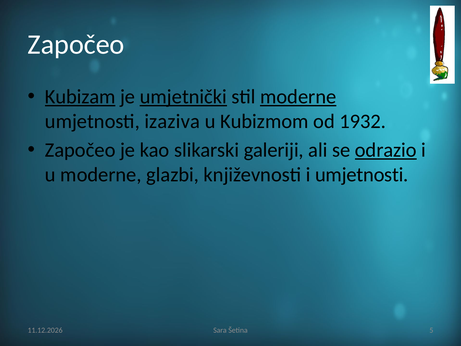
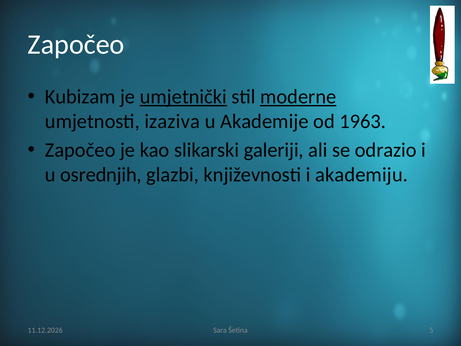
Kubizam underline: present -> none (80, 97)
Kubizmom: Kubizmom -> Akademije (264, 121)
1932: 1932 -> 1963 (363, 121)
odrazio underline: present -> none (386, 150)
u moderne: moderne -> osrednjih (101, 175)
i umjetnosti: umjetnosti -> akademiju (362, 175)
